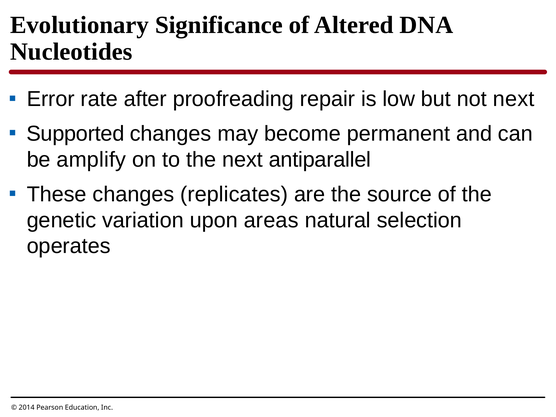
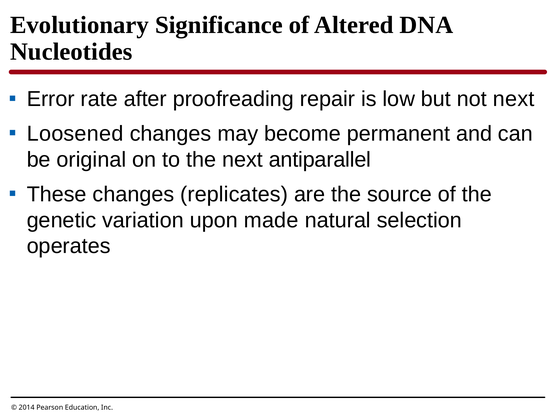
Supported: Supported -> Loosened (75, 134)
amplify: amplify -> original (91, 160)
areas: areas -> made (271, 220)
